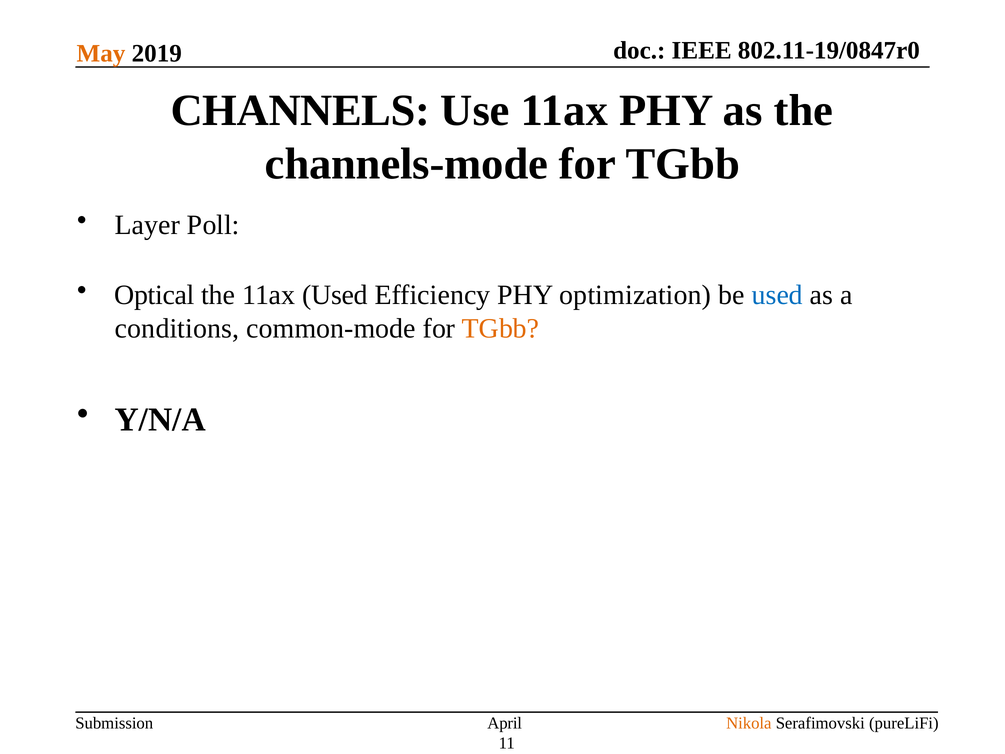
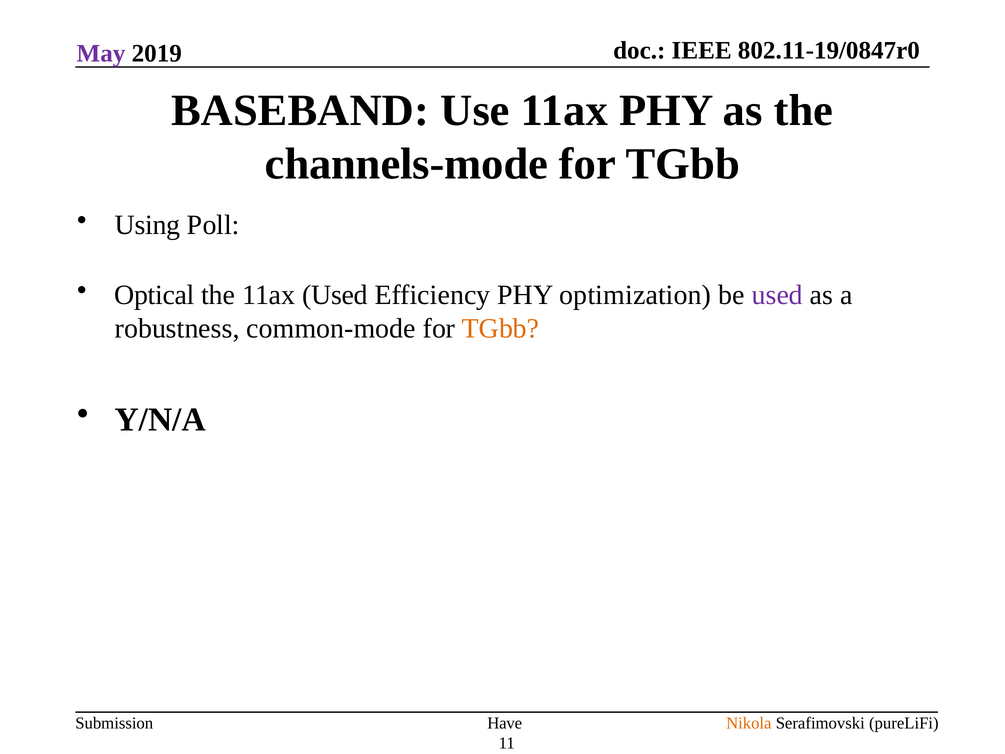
May colour: orange -> purple (101, 54)
CHANNELS: CHANNELS -> BASEBAND (300, 110)
Layer: Layer -> Using (148, 225)
used colour: blue -> purple (777, 295)
conditions: conditions -> robustness (177, 329)
April: April -> Have (505, 723)
